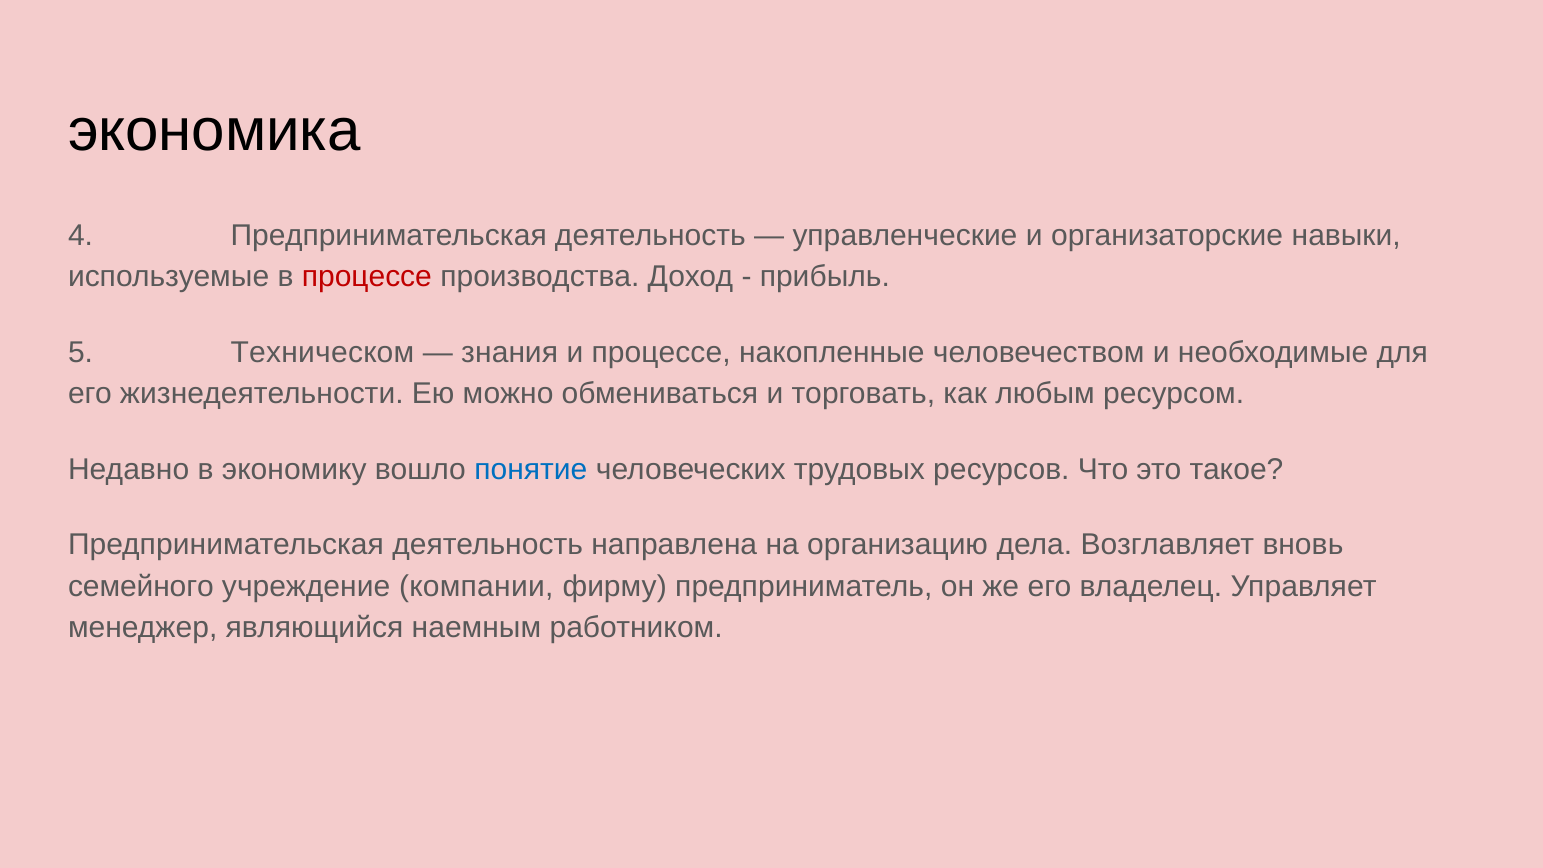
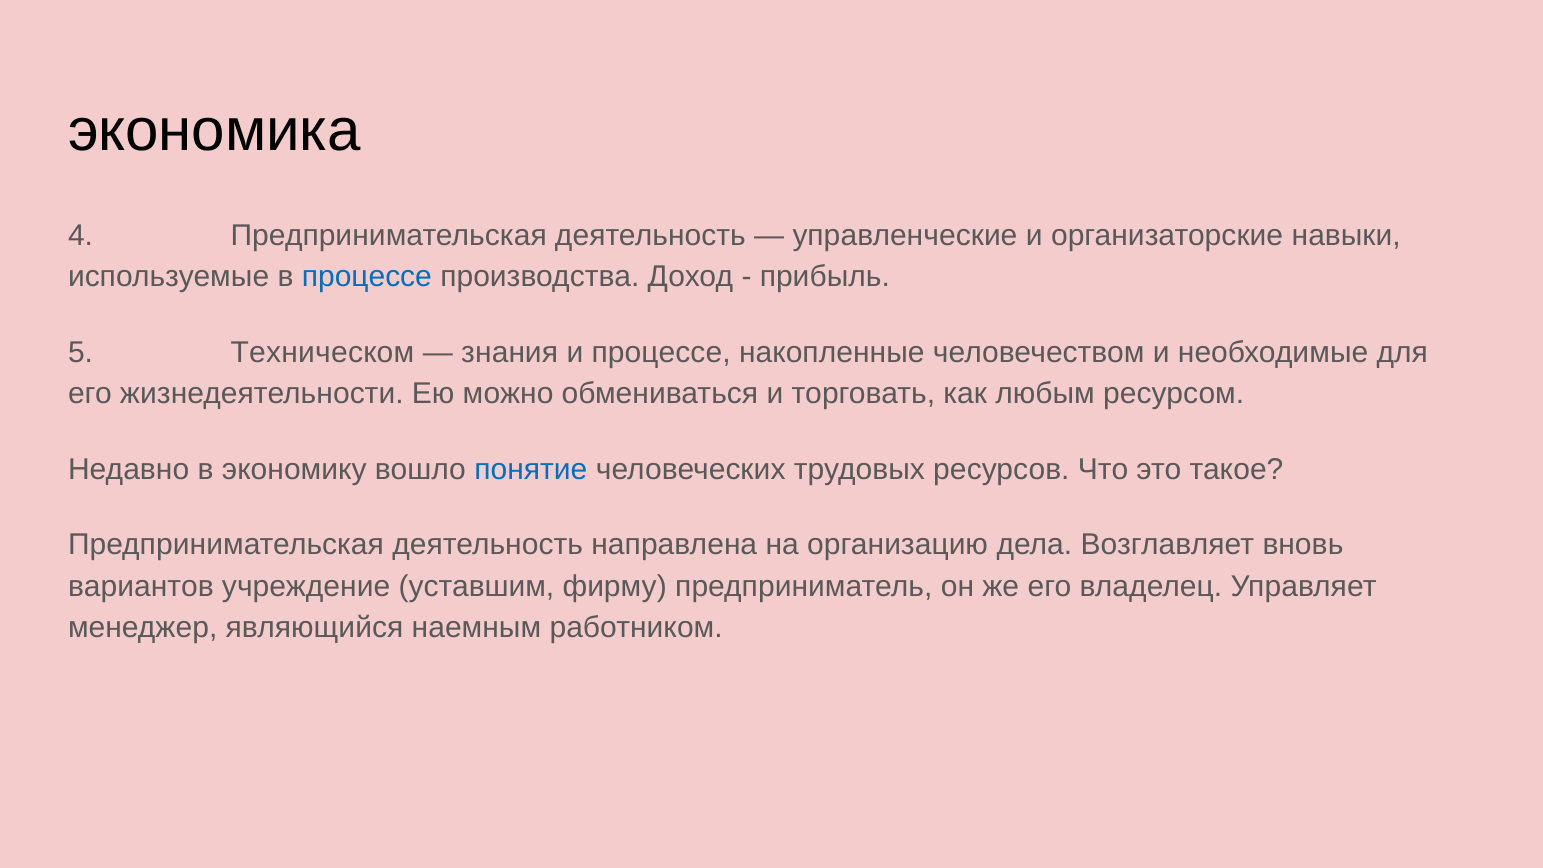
процессе colour: red -> blue (367, 277)
семейного: семейного -> вариантов (141, 586)
компании: компании -> уставшим (476, 586)
